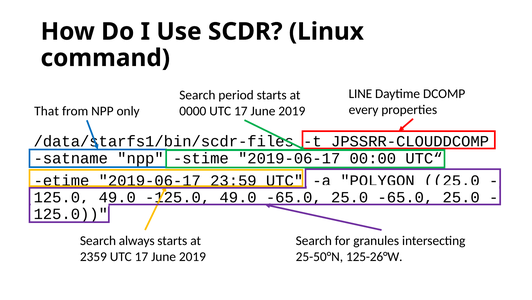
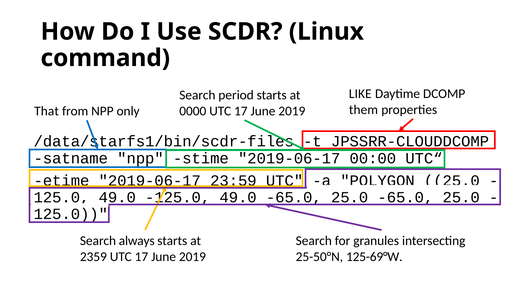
LINE: LINE -> LIKE (360, 94)
every: every -> them (363, 109)
125-26°W: 125-26°W -> 125-69°W (374, 256)
